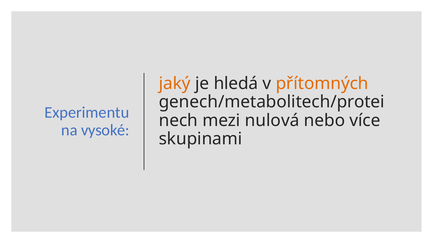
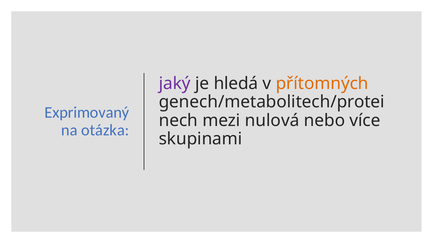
jaký colour: orange -> purple (175, 84)
Experimentu: Experimentu -> Exprimovaný (87, 113)
vysoké: vysoké -> otázka (105, 130)
